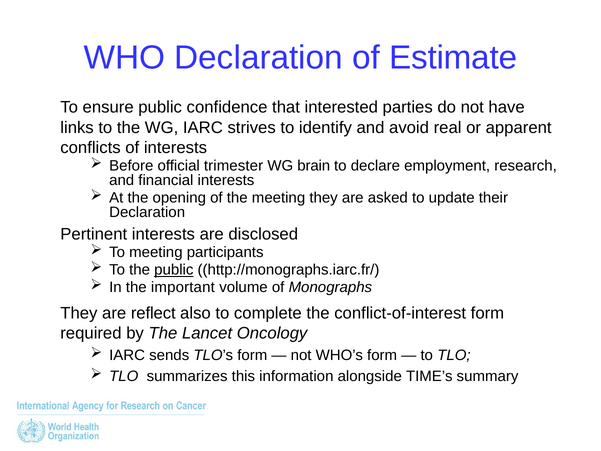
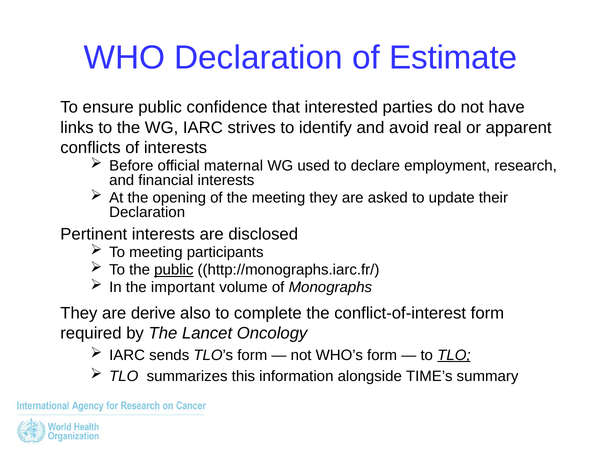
trimester: trimester -> maternal (234, 166)
brain: brain -> used (314, 166)
reflect: reflect -> derive (153, 313)
TLO underline: none -> present (454, 355)
